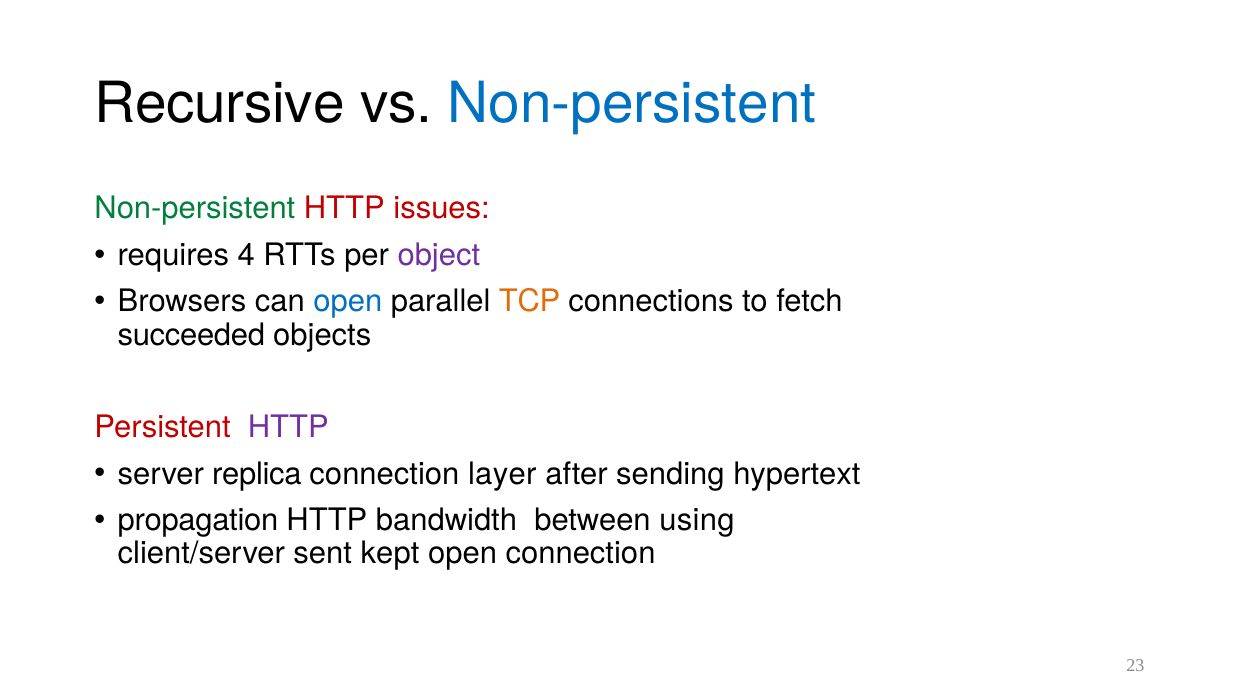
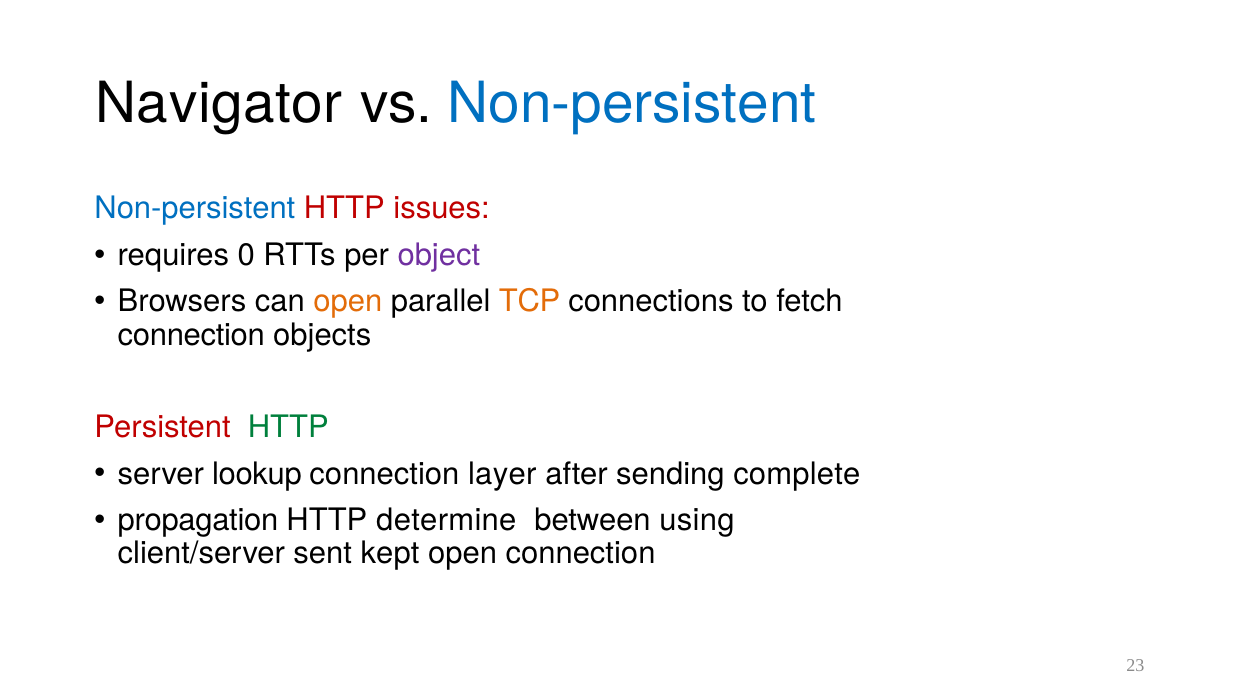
Recursive: Recursive -> Navigator (219, 104)
Non-persistent colour: green -> blue (195, 209)
4: 4 -> 0 (246, 255)
open colour: blue -> orange (348, 301)
succeeded: succeeded -> connection (191, 335)
HTTP colour: purple -> green (288, 428)
replica: replica -> lookup (257, 474)
hypertext: hypertext -> complete (797, 474)
bandwidth: bandwidth -> determine (446, 520)
